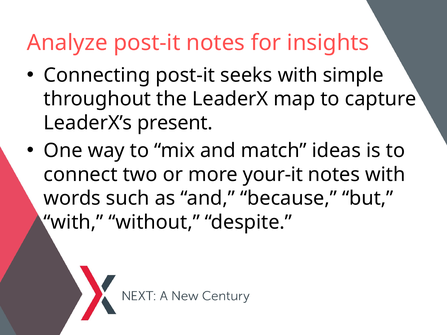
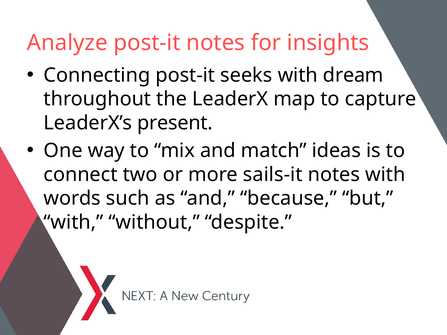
simple: simple -> dream (353, 75)
your-it: your-it -> sails-it (273, 175)
